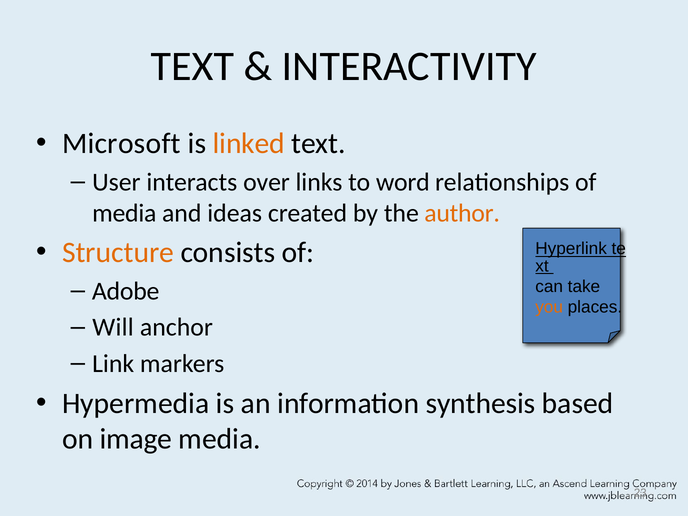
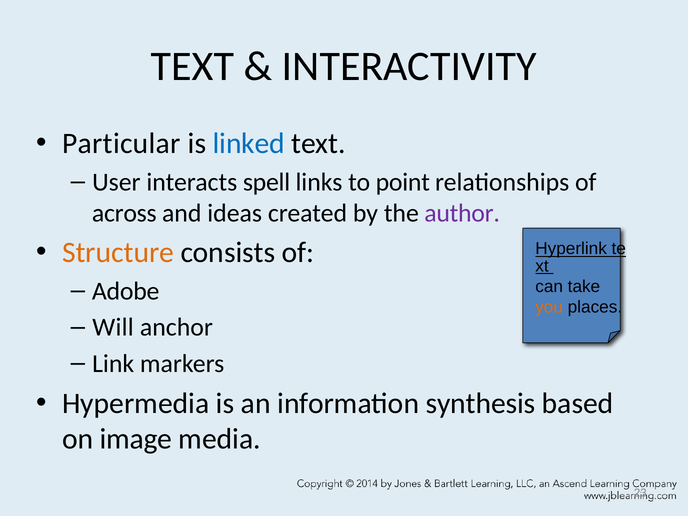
Microsoft: Microsoft -> Particular (121, 144)
linked colour: orange -> blue (249, 144)
over: over -> spell (267, 182)
word: word -> point (403, 182)
media: media -> across (124, 213)
author colour: orange -> purple (462, 213)
